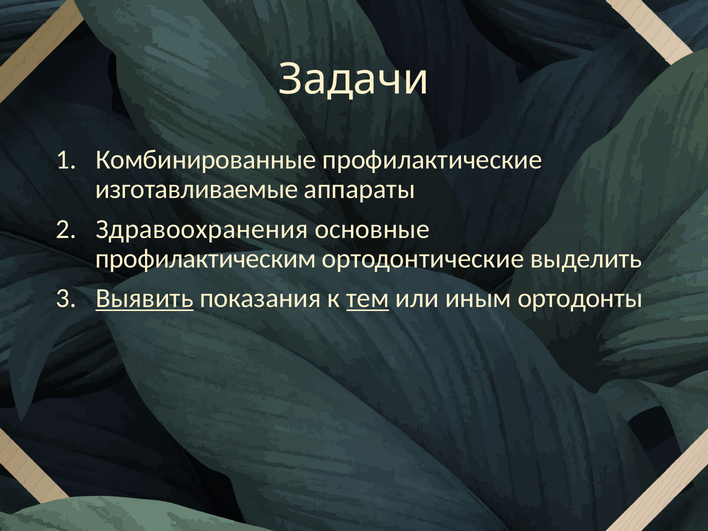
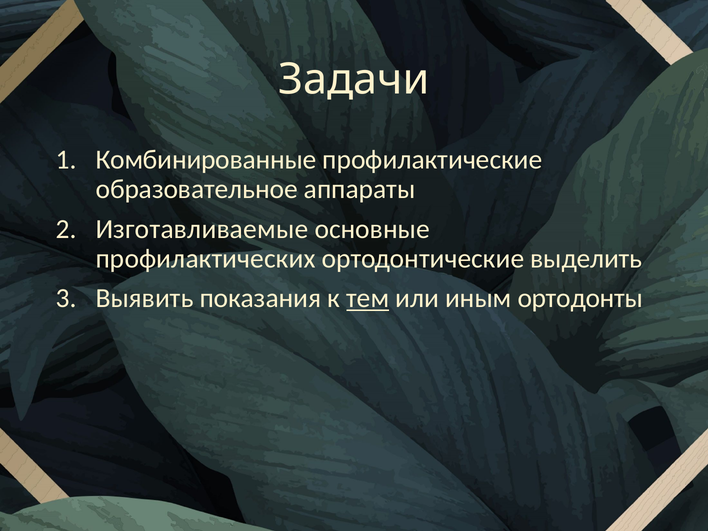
изготавливаемые: изготавливаемые -> образовательное (197, 189)
Здравоохранения: Здравоохранения -> Изготавливаемые (202, 229)
профилактическим: профилактическим -> профилактических (206, 259)
Выявить underline: present -> none (145, 298)
